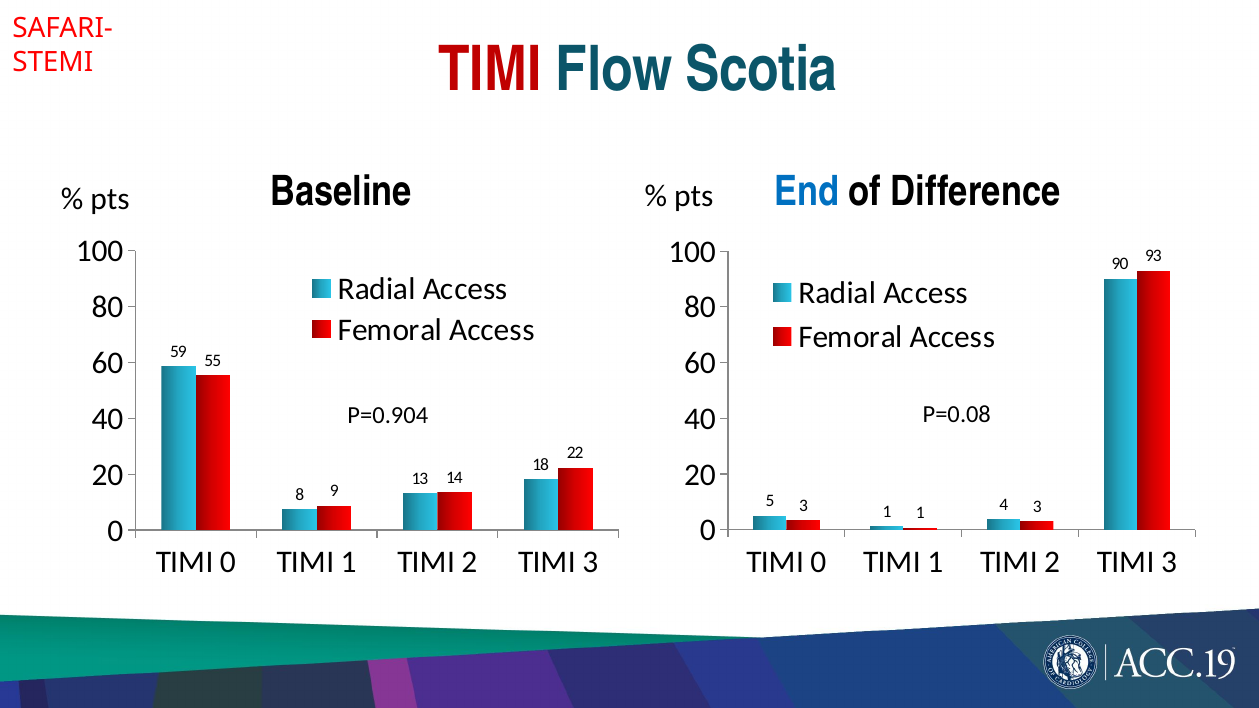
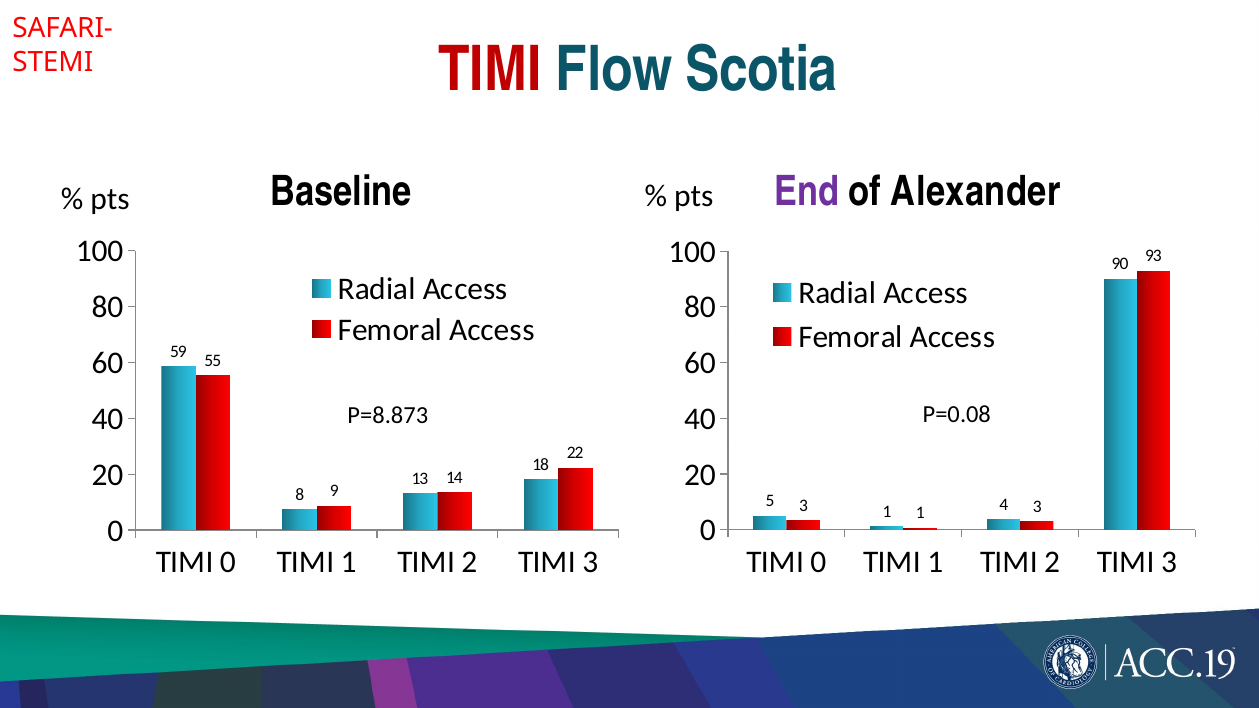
End colour: blue -> purple (807, 192)
Difference: Difference -> Alexander (976, 192)
P=0.904: P=0.904 -> P=8.873 (388, 416)
